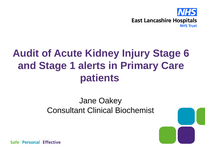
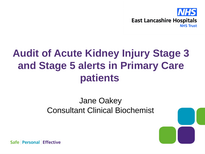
6: 6 -> 3 (186, 53)
1: 1 -> 5 (73, 66)
